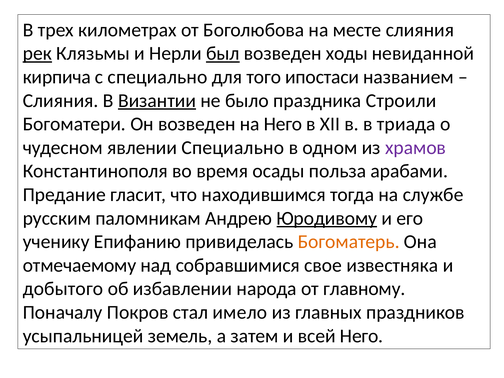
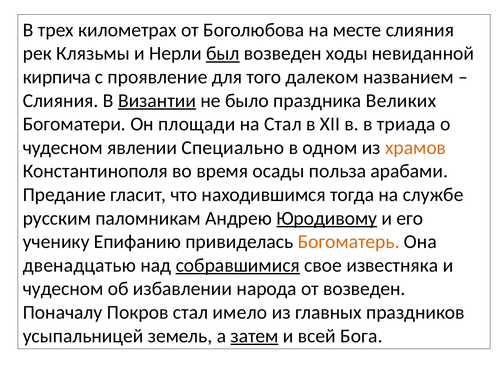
рек underline: present -> none (37, 53)
с специально: специально -> проявление (158, 77)
ипостаси: ипостаси -> далеком (322, 77)
Строили: Строили -> Великих (401, 101)
Он возведен: возведен -> площади (197, 124)
на Него: Него -> Стал (283, 124)
храмов colour: purple -> orange (416, 148)
отмечаемому: отмечаемому -> двенадцатью (79, 265)
собравшимися underline: none -> present (238, 265)
добытого: добытого -> чудесном (63, 289)
от главному: главному -> возведен (364, 289)
затем underline: none -> present (255, 336)
всей Него: Него -> Бога (361, 336)
